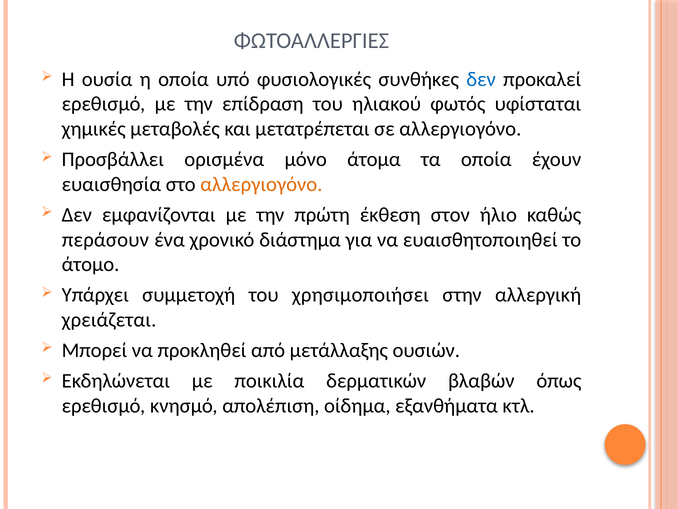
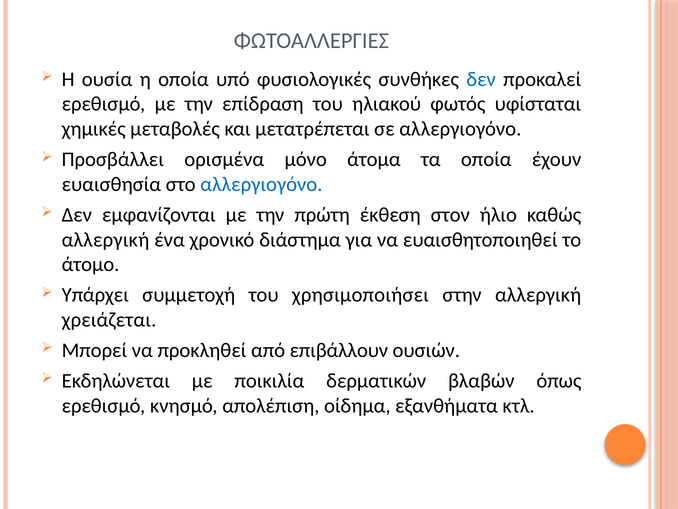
αλλεργιογόνο colour: orange -> blue (261, 184)
περάσουν: περάσουν -> αλλεργική (105, 239)
μετάλλαξης: μετάλλαξης -> επιβάλλουν (339, 350)
